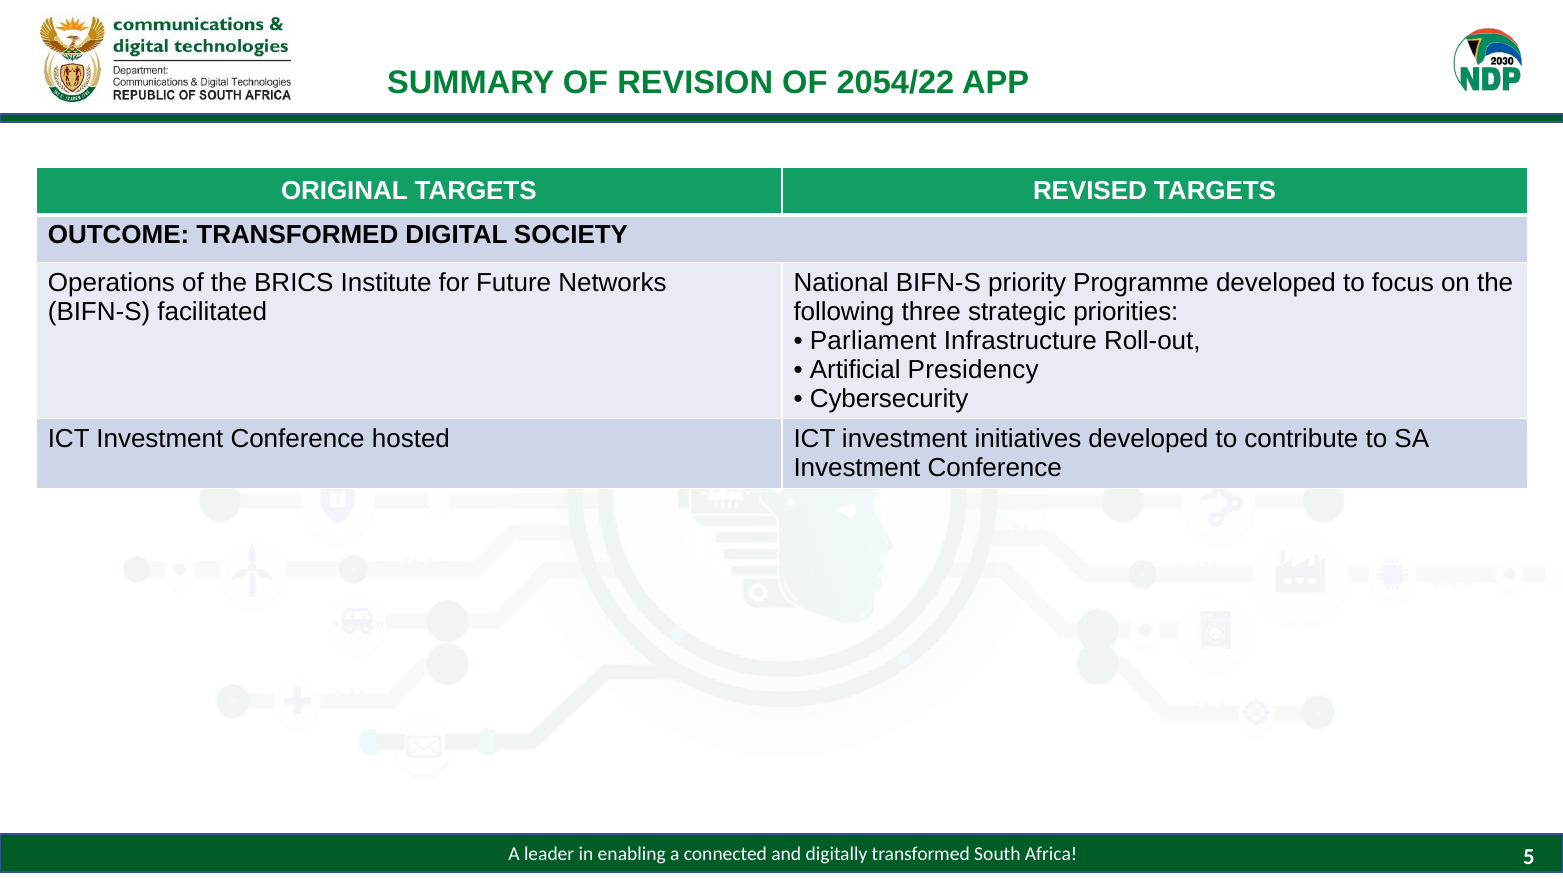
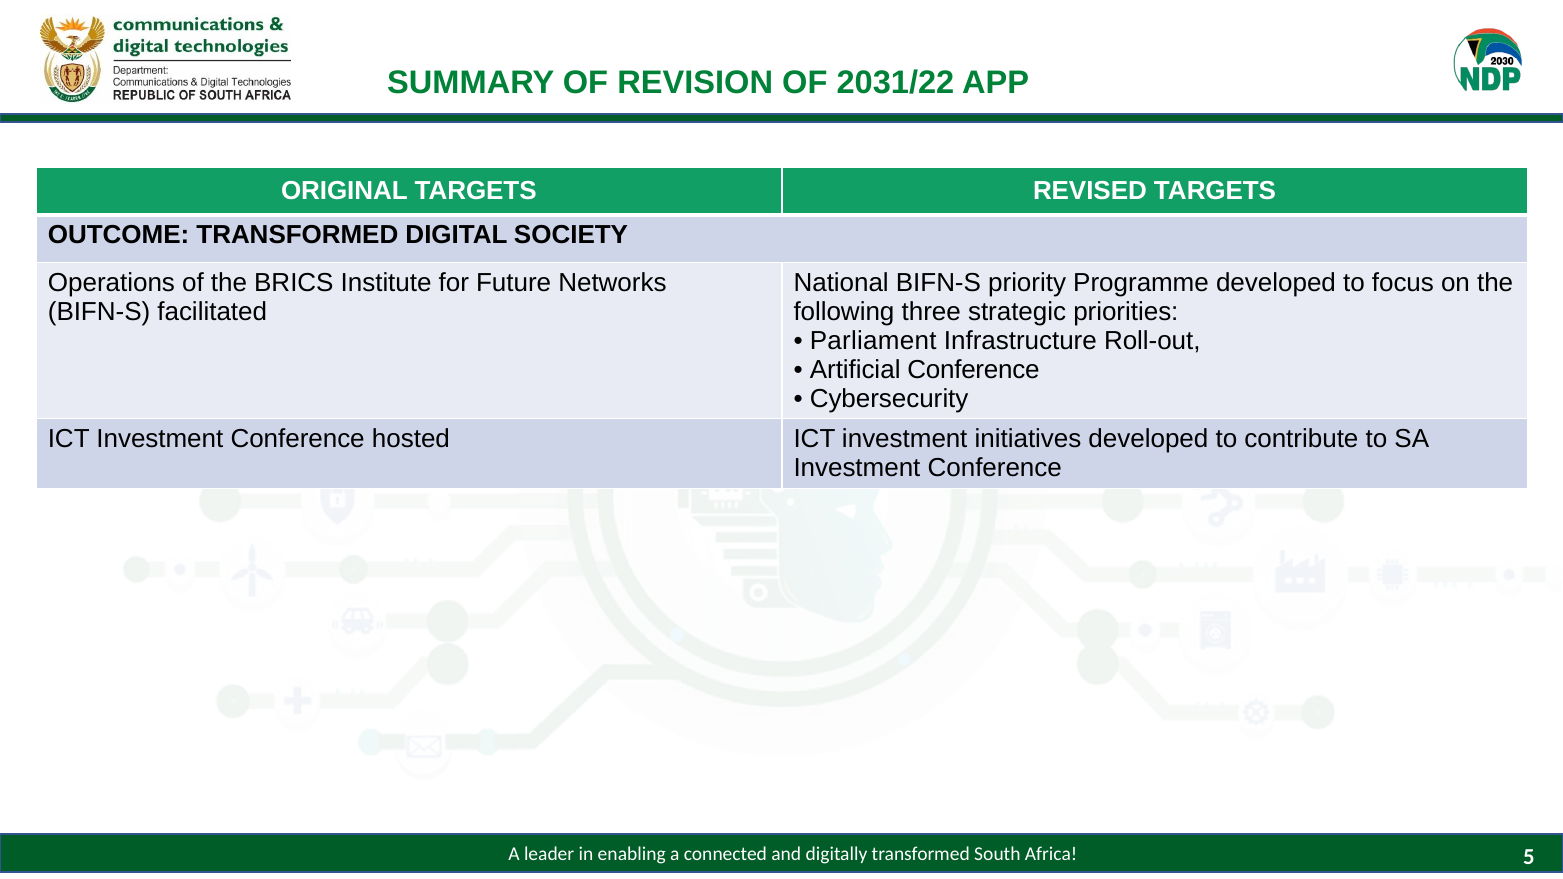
2054/22: 2054/22 -> 2031/22 (895, 83)
Artificial Presidency: Presidency -> Conference (973, 370)
